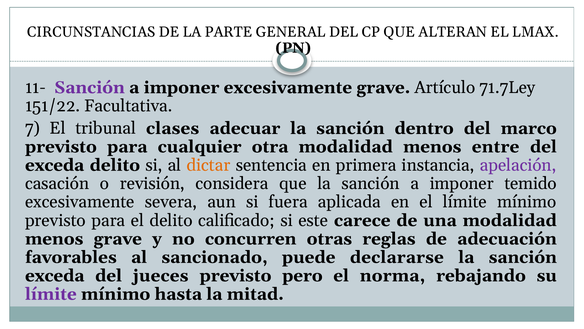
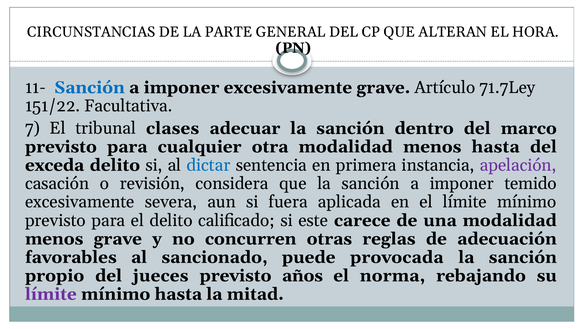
LMAX: LMAX -> HORA (536, 32)
Sanción colour: purple -> blue (90, 87)
menos entre: entre -> hasta (496, 147)
dictar colour: orange -> blue (208, 165)
declararse: declararse -> provocada (397, 257)
exceda: exceda -> propio (55, 275)
pero: pero -> años (302, 275)
